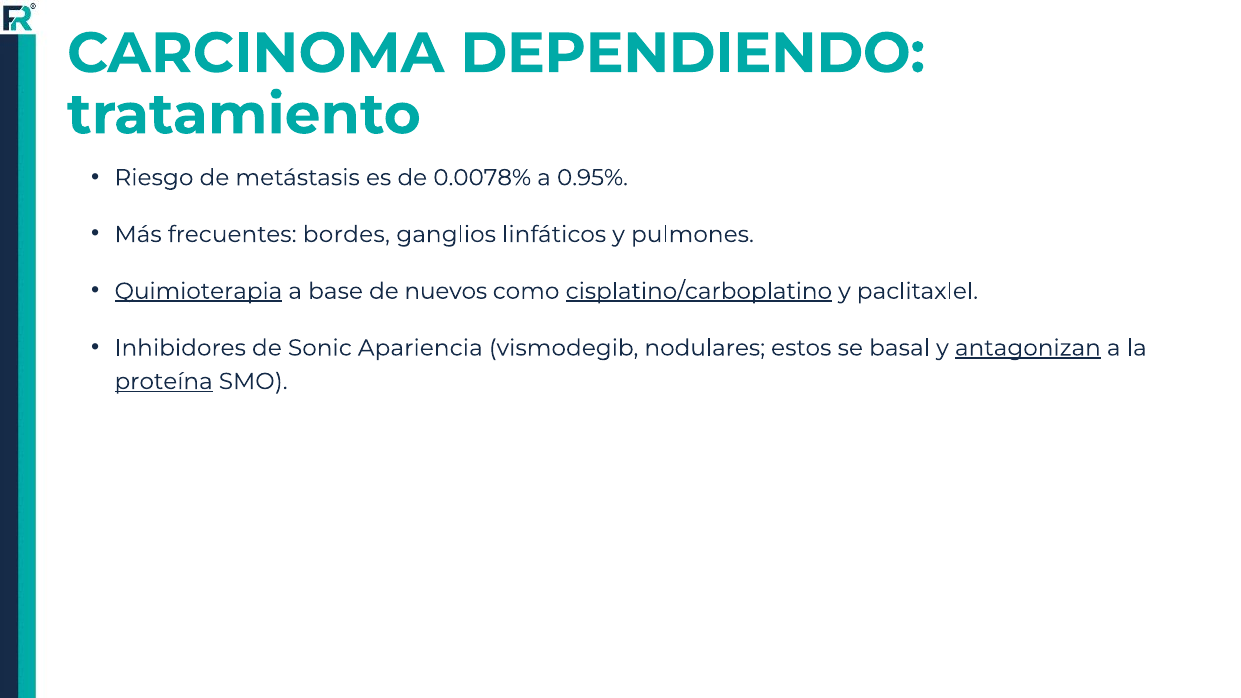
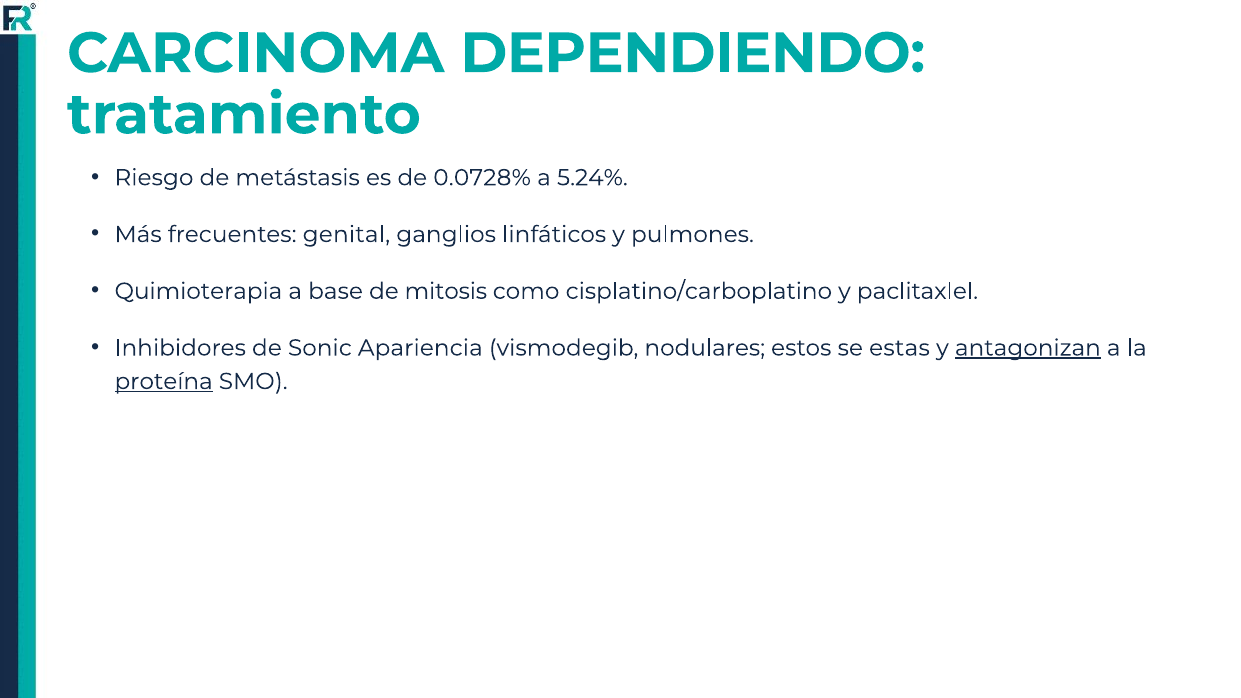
0.0078%: 0.0078% -> 0.0728% (482, 178)
0.95%: 0.95% -> 5.24% (592, 178)
bordes: bordes -> genital (346, 234)
Quimioterapia underline: present -> none (198, 291)
nuevos: nuevos -> mitosis (446, 291)
cisplatino/carboplatino underline: present -> none (699, 291)
basal: basal -> estas (899, 348)
